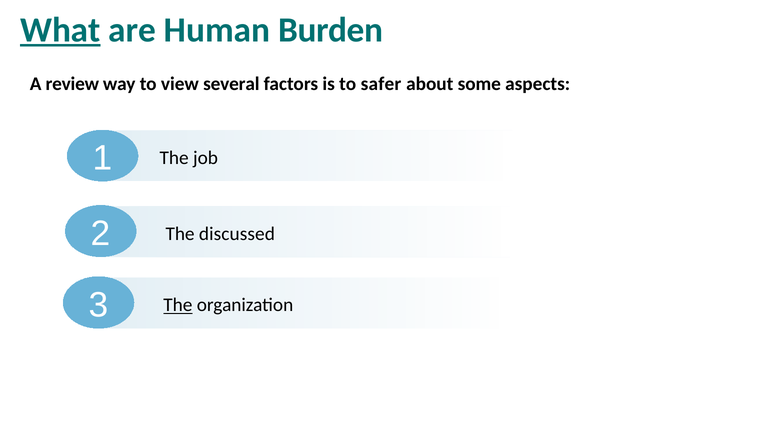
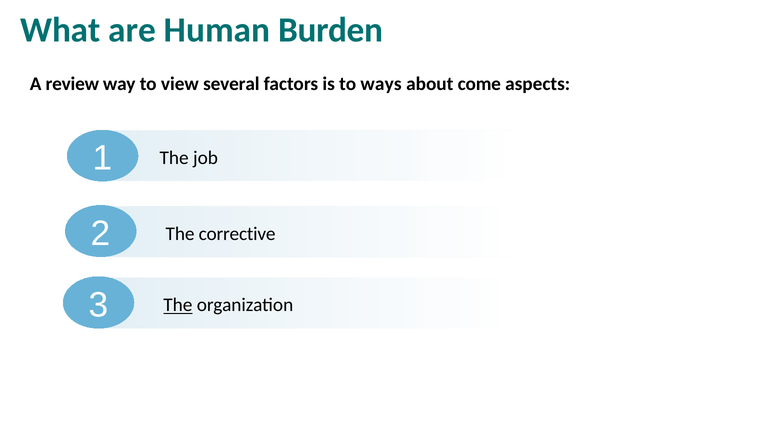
What underline: present -> none (60, 30)
safer: safer -> ways (381, 84)
some: some -> come (479, 84)
discussed: discussed -> corrective (237, 234)
